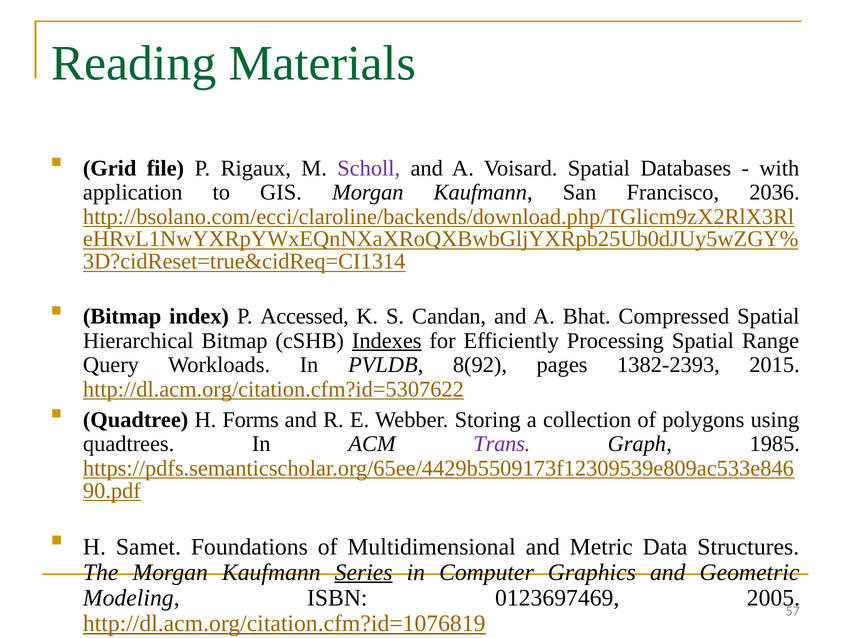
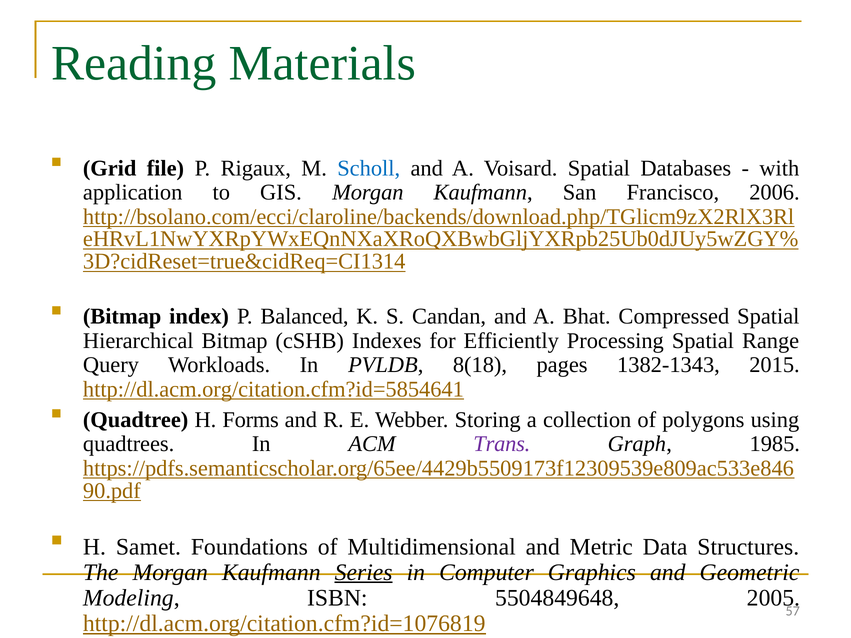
Scholl colour: purple -> blue (369, 168)
2036: 2036 -> 2006 (774, 192)
Accessed: Accessed -> Balanced (305, 317)
Indexes underline: present -> none (387, 341)
8(92: 8(92 -> 8(18 (480, 365)
1382-2393: 1382-2393 -> 1382-1343 (668, 365)
http://dl.acm.org/citation.cfm?id=5307622: http://dl.acm.org/citation.cfm?id=5307622 -> http://dl.acm.org/citation.cfm?id=5854641 (273, 389)
0123697469: 0123697469 -> 5504849648 (557, 598)
